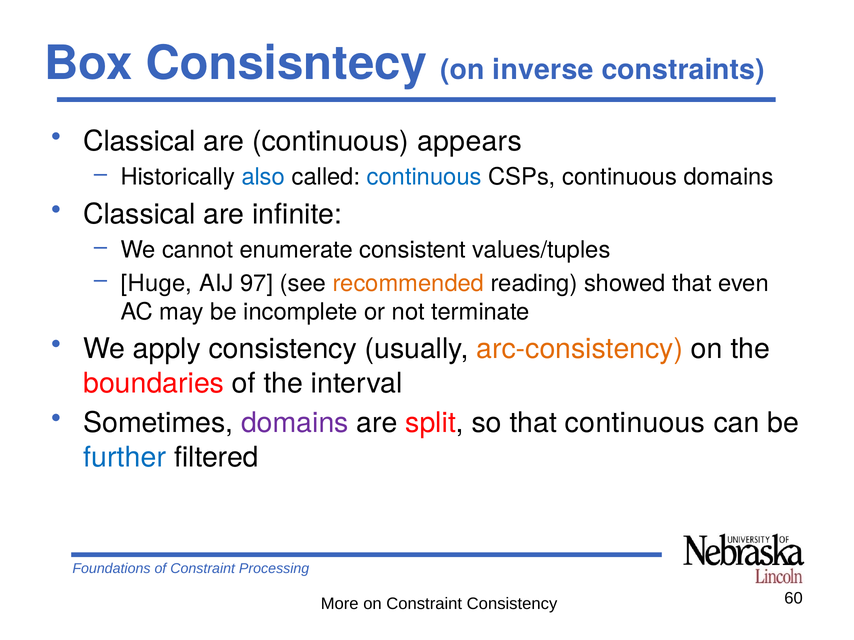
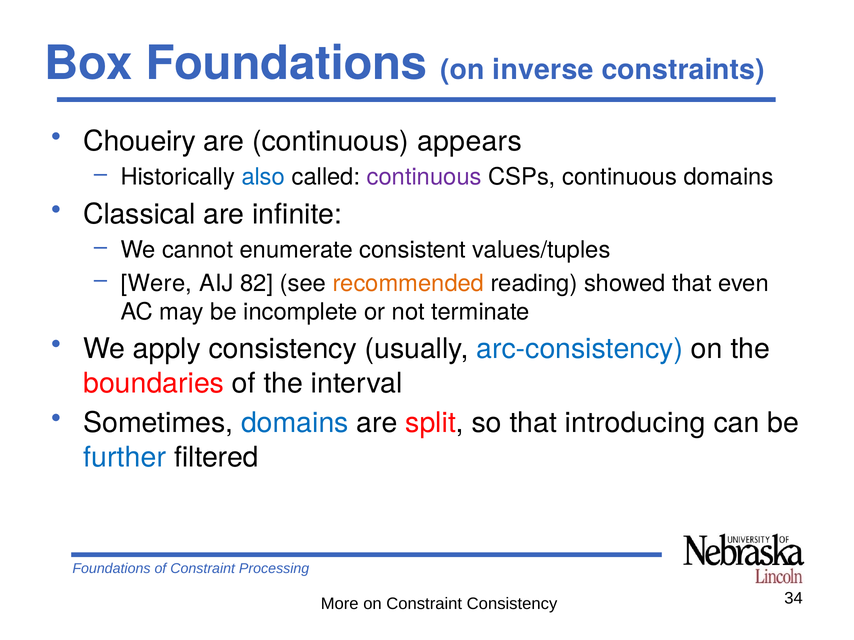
Box Consisntecy: Consisntecy -> Foundations (286, 64)
Classical: Classical -> Choueiry (140, 142)
continuous colour: blue -> purple (424, 177)
Huge: Huge -> Were (157, 284)
97: 97 -> 82 (257, 284)
arc-consistency colour: orange -> blue (580, 349)
domains colour: purple -> blue (295, 423)
that continuous: continuous -> introducing (635, 423)
60: 60 -> 34 (794, 599)
